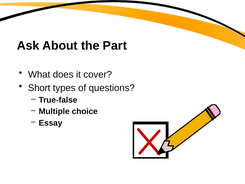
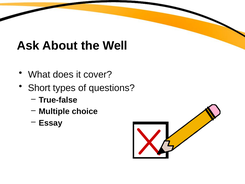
Part: Part -> Well (115, 46)
